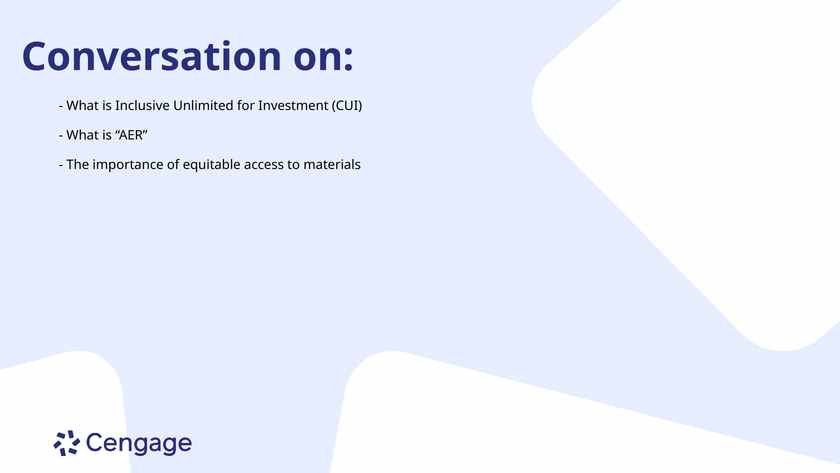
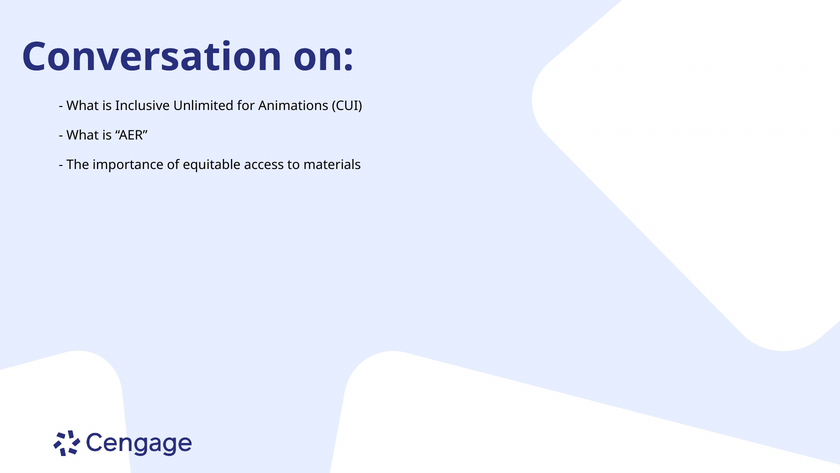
Investment: Investment -> Animations (293, 106)
